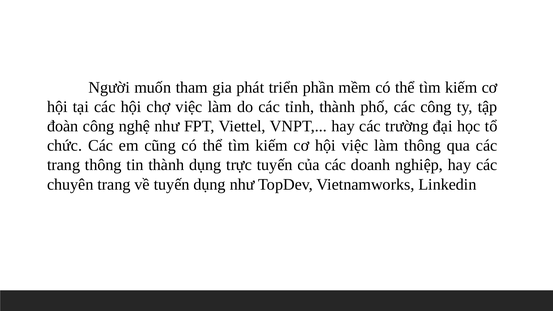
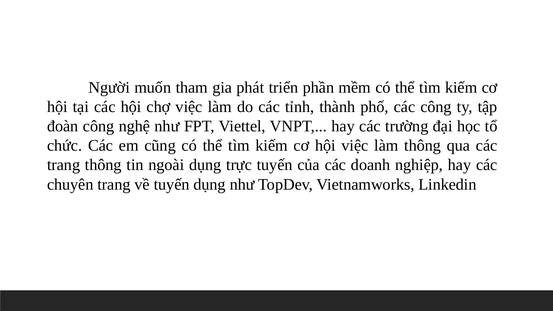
tin thành: thành -> ngoài (166, 165)
